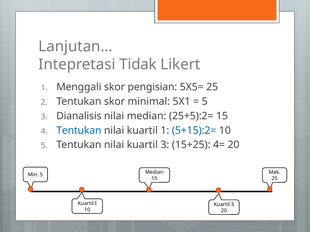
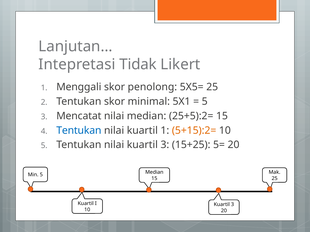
pengisian: pengisian -> penolong (152, 87)
Dianalisis: Dianalisis -> Mencatat (79, 116)
5+15):2= colour: blue -> orange (194, 131)
4=: 4= -> 5= (219, 145)
